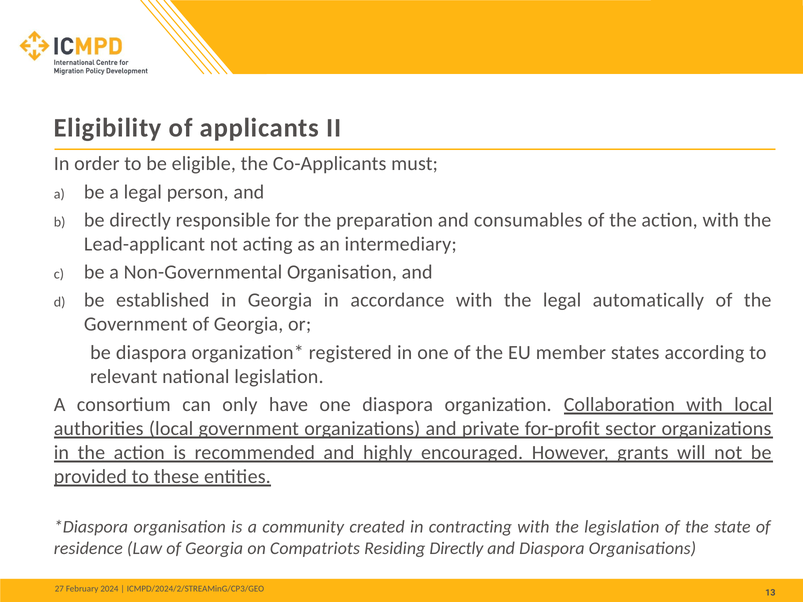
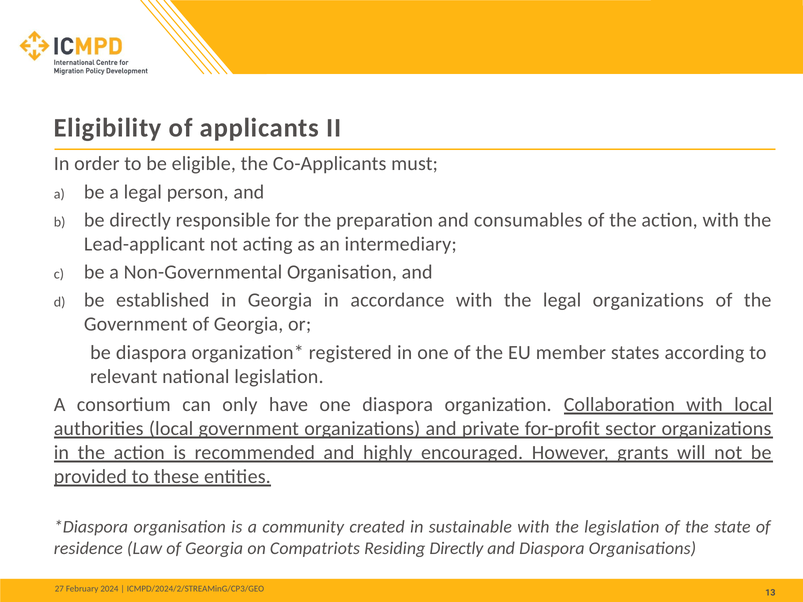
legal automatically: automatically -> organizations (648, 300)
contracting: contracting -> sustainable (470, 527)
